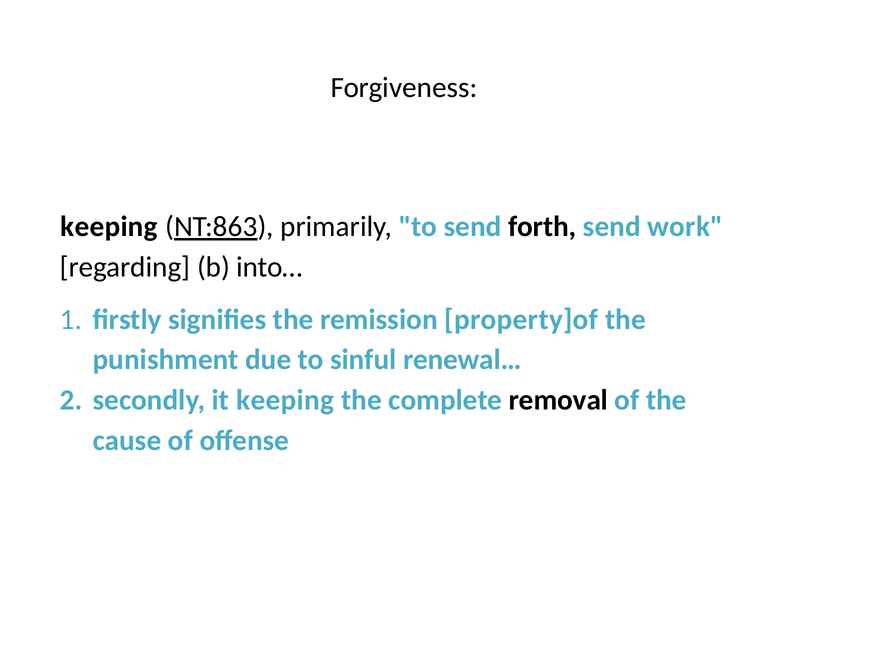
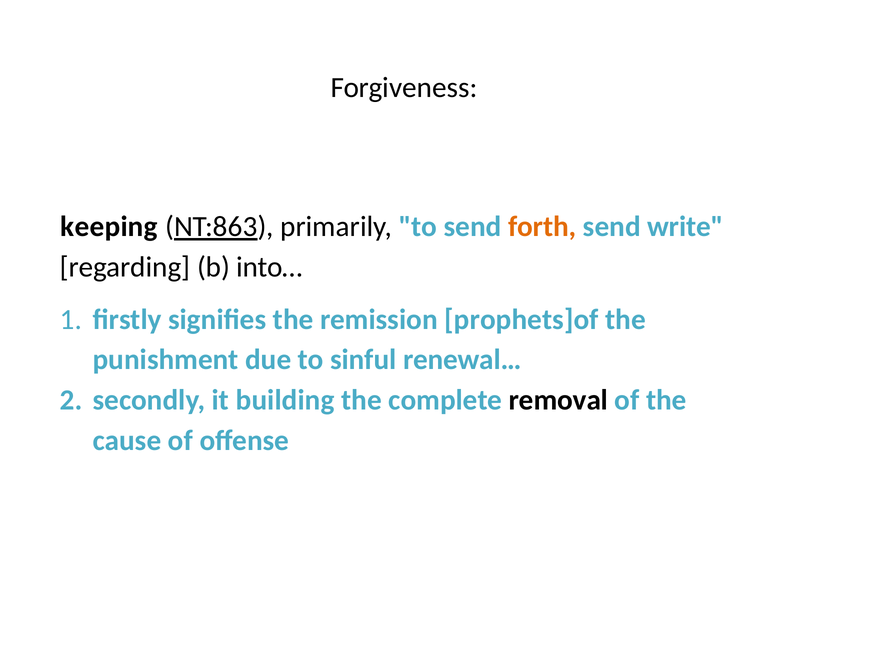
forth colour: black -> orange (542, 227)
work: work -> write (686, 227)
property]of: property]of -> prophets]of (521, 320)
it keeping: keeping -> building (285, 400)
